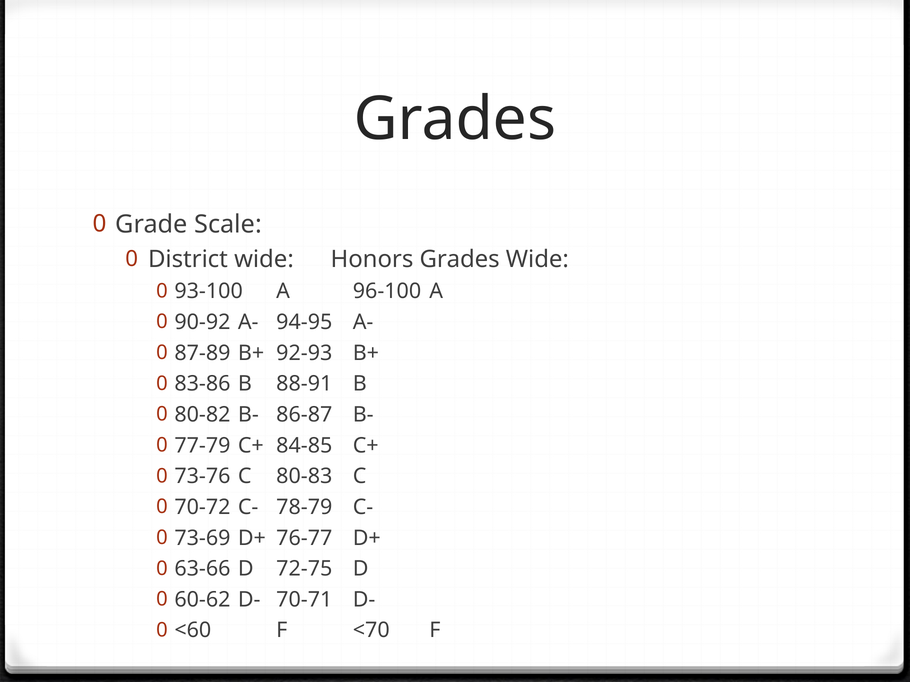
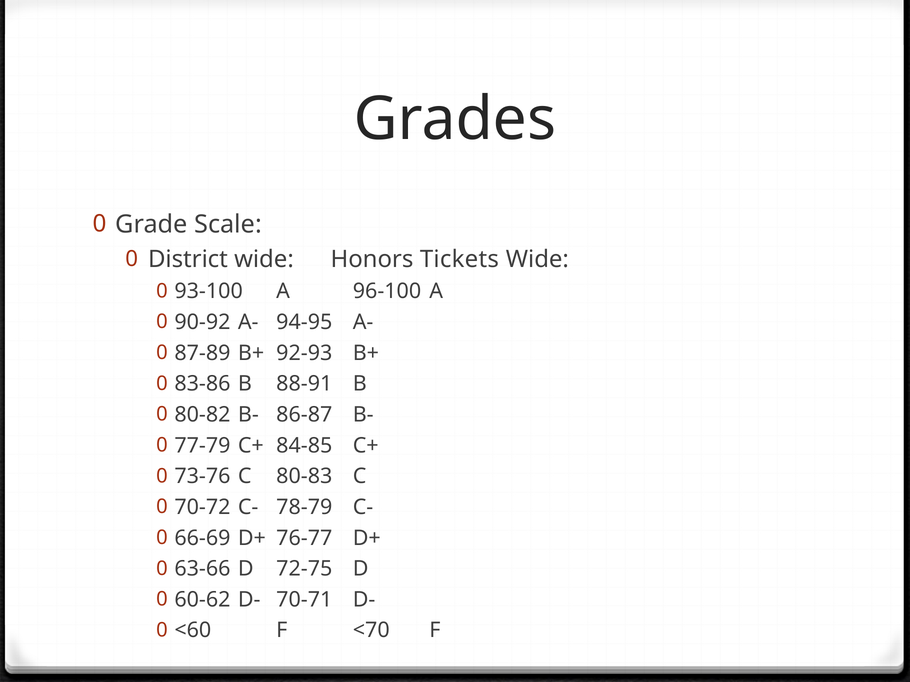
Honors Grades: Grades -> Tickets (459, 259)
73-69: 73-69 -> 66-69 (202, 538)
